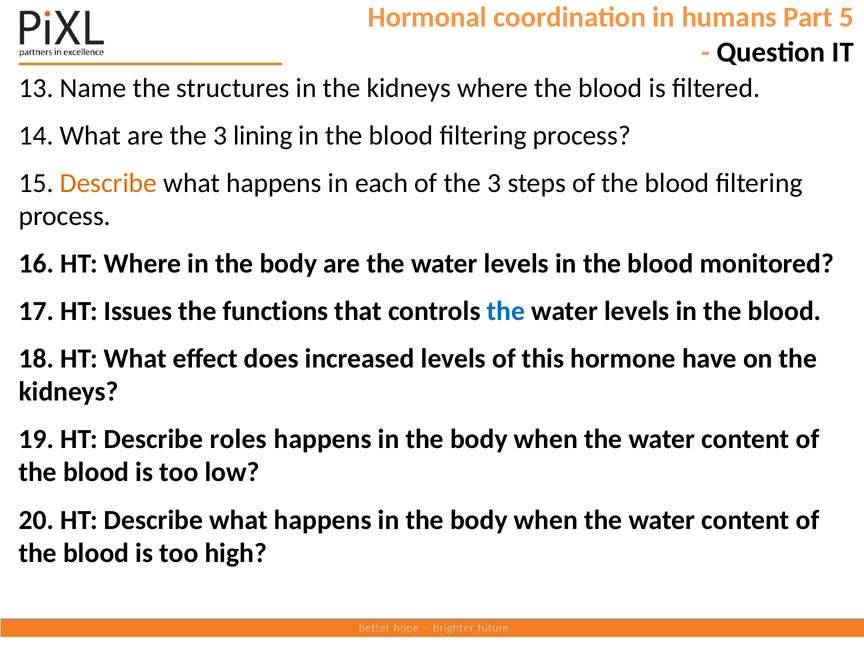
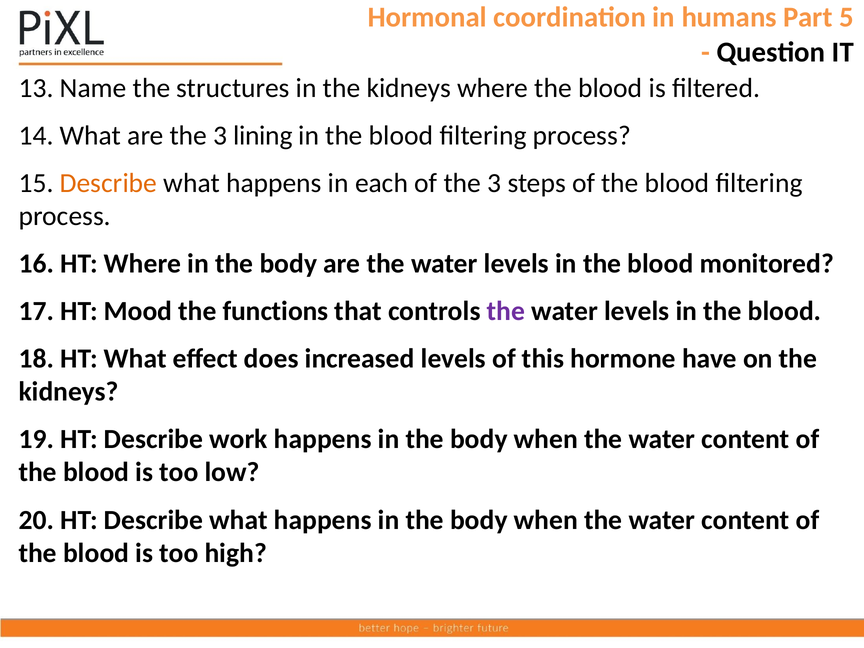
Issues: Issues -> Mood (138, 311)
the colour: blue -> purple (506, 311)
roles: roles -> work (238, 439)
